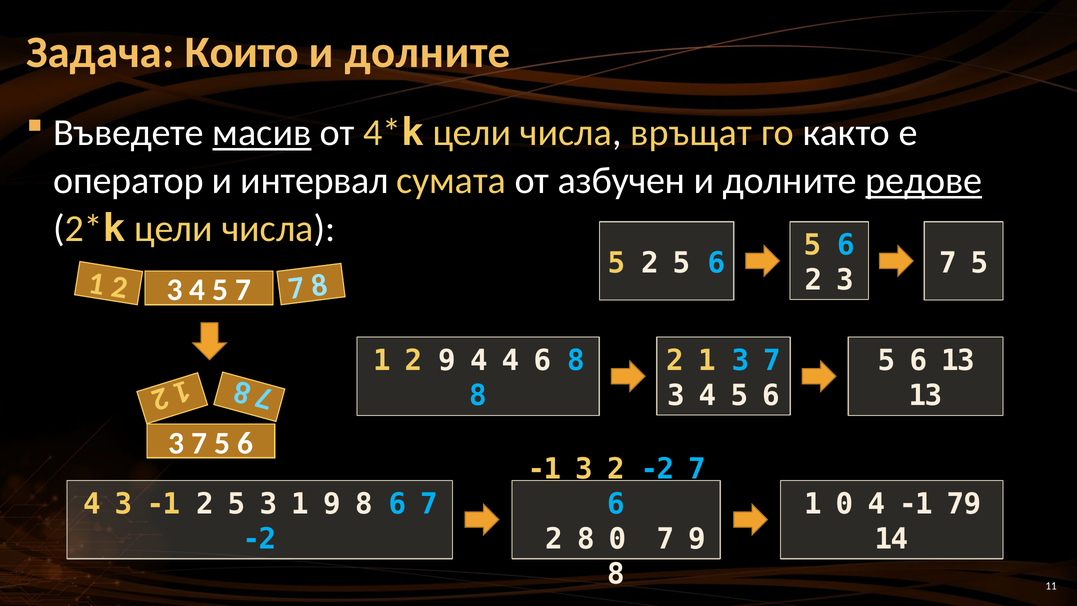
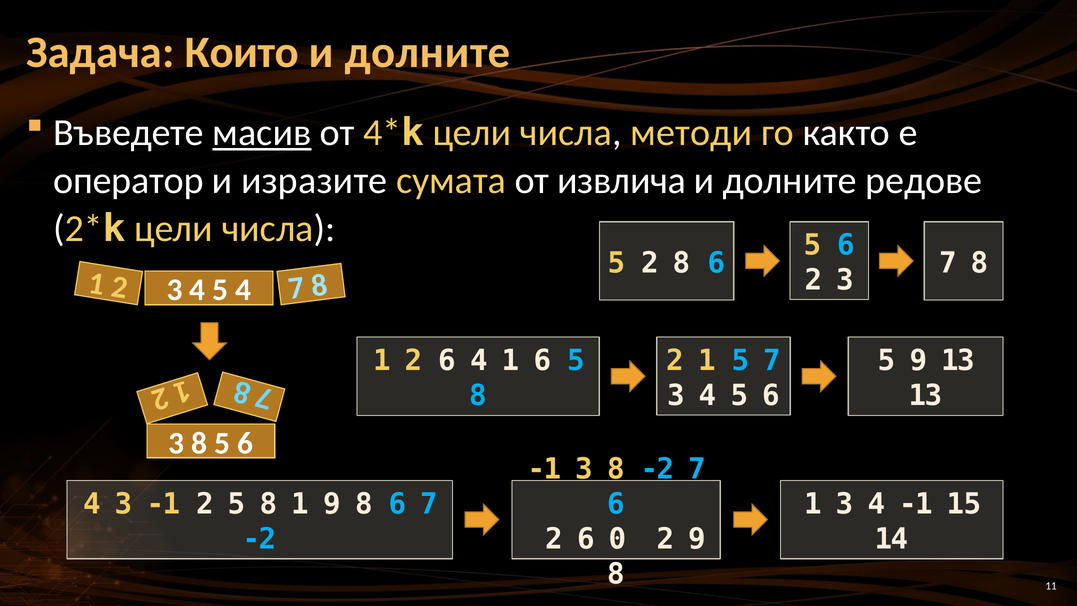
връщат: връщат -> методи (691, 133)
интервал: интервал -> изразите (314, 181)
азбучен: азбучен -> извлича (622, 181)
редове underline: present -> none (924, 181)
5 2 5: 5 -> 8 (682, 263)
5: 5 -> 8 (980, 263)
5 7: 7 -> 4 (243, 290)
1 3: 3 -> 5 (740, 361)
1 2 9: 9 -> 6 (447, 361)
4: 4 -> 1 (511, 361)
8: 8 -> 5 (576, 361)
6: 6 -> 9 (918, 361)
7: 7 -> 8 (199, 443)
-1 3 2: 2 -> 8 (616, 469)
2 5 3: 3 -> 8 (268, 504)
1 0: 0 -> 3 (845, 504)
79: 79 -> 15 (964, 504)
8: 8 -> 6 (586, 539)
0 7: 7 -> 2 (665, 539)
